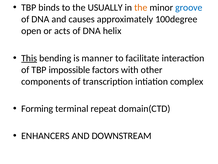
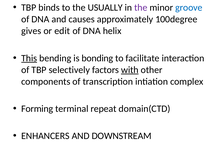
the colour: orange -> purple (141, 8)
open: open -> gives (31, 31)
acts: acts -> edit (62, 31)
manner: manner -> bonding (97, 58)
impossible: impossible -> selectively (69, 70)
with underline: none -> present (130, 70)
